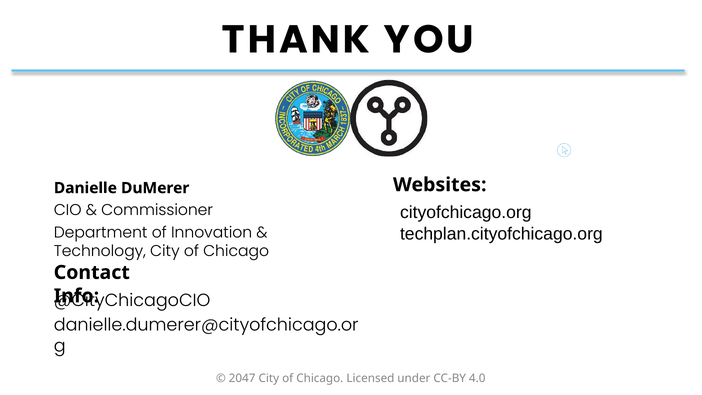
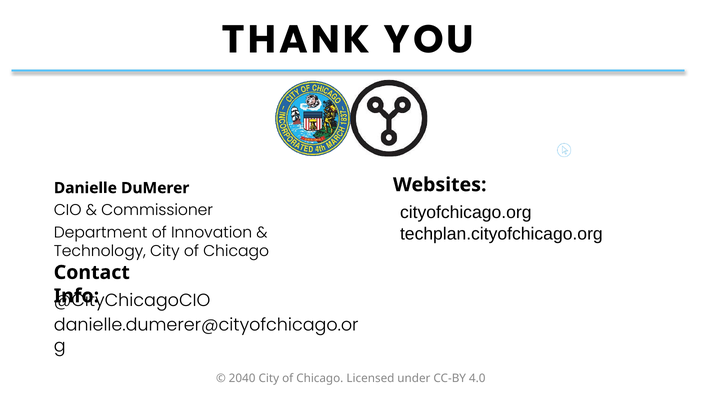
2047: 2047 -> 2040 (242, 378)
